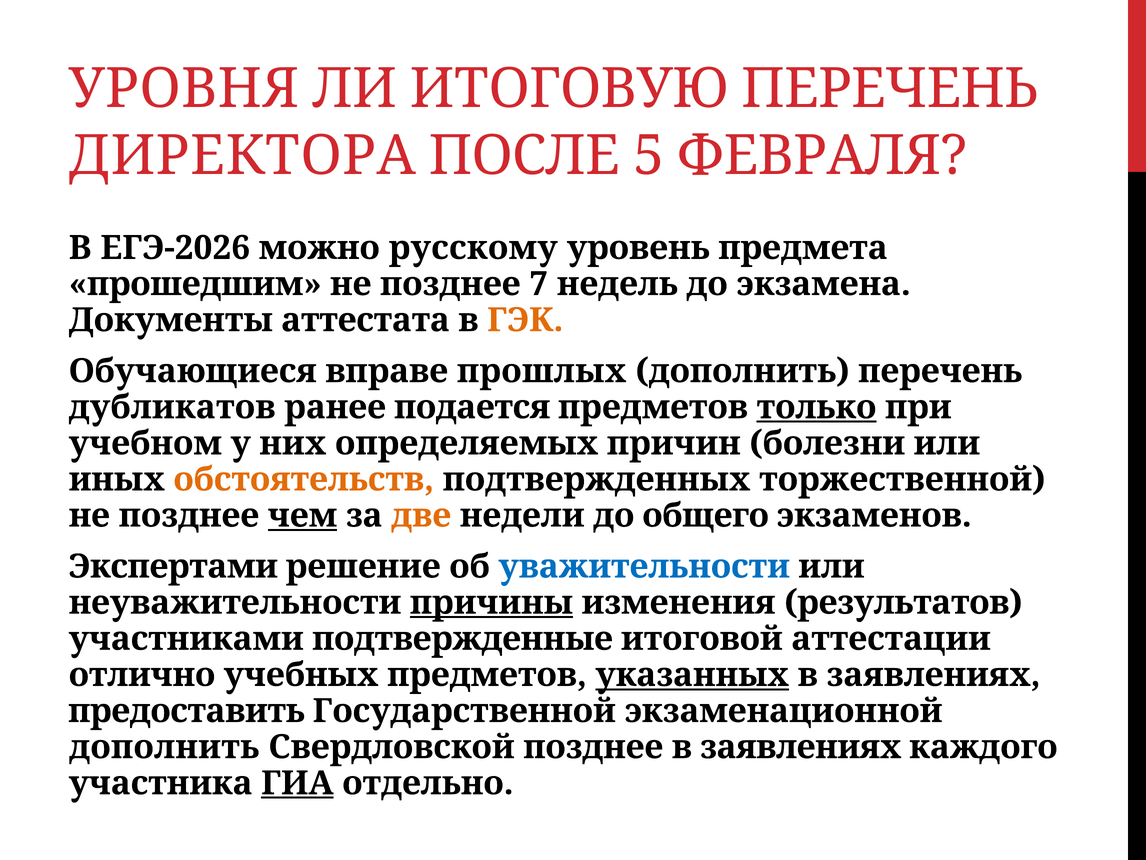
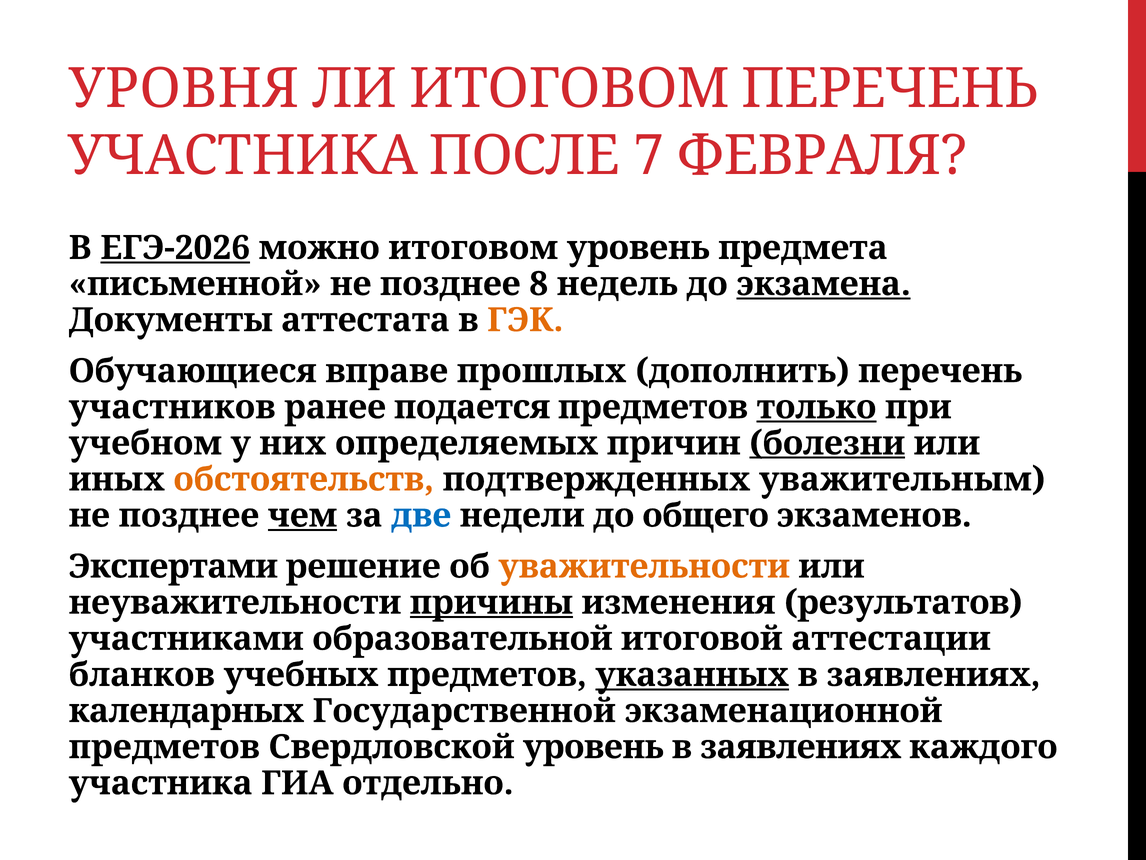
ЛИ ИТОГОВУЮ: ИТОГОВУЮ -> ИТОГОВОМ (570, 89)
ДИРЕКТОРА: ДИРЕКТОРА -> УЧАСТНИКА (243, 156)
5: 5 -> 7 (649, 156)
ЕГЭ-2026 underline: none -> present (175, 248)
можно русскому: русскому -> итоговом (473, 248)
прошедшим: прошедшим -> письменной (195, 284)
7: 7 -> 8 (539, 284)
экзамена underline: none -> present (824, 284)
дубликатов: дубликатов -> участников (172, 407)
болезни underline: none -> present (827, 443)
торжественной: торжественной -> уважительным (902, 479)
две colour: orange -> blue (421, 515)
уважительности colour: blue -> orange (644, 566)
подтвержденные: подтвержденные -> образовательной (462, 638)
отлично: отлично -> бланков (142, 674)
предоставить: предоставить -> календарных (187, 711)
дополнить: дополнить -> предметов (164, 747)
Свердловской позднее: позднее -> уровень (593, 747)
ГИА underline: present -> none (297, 783)
